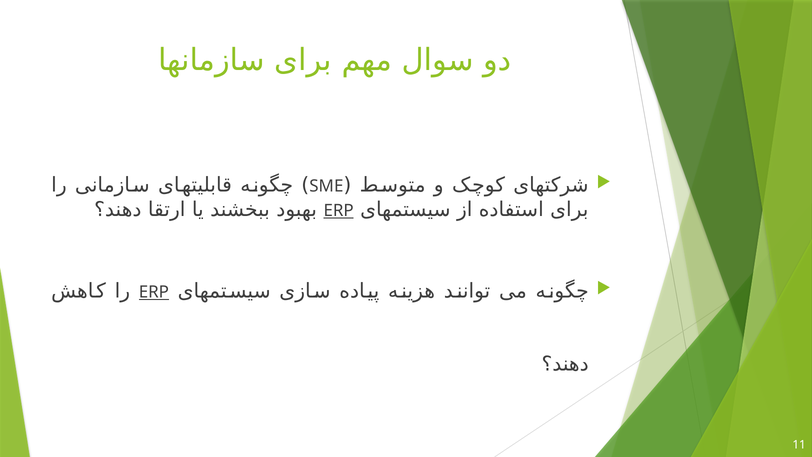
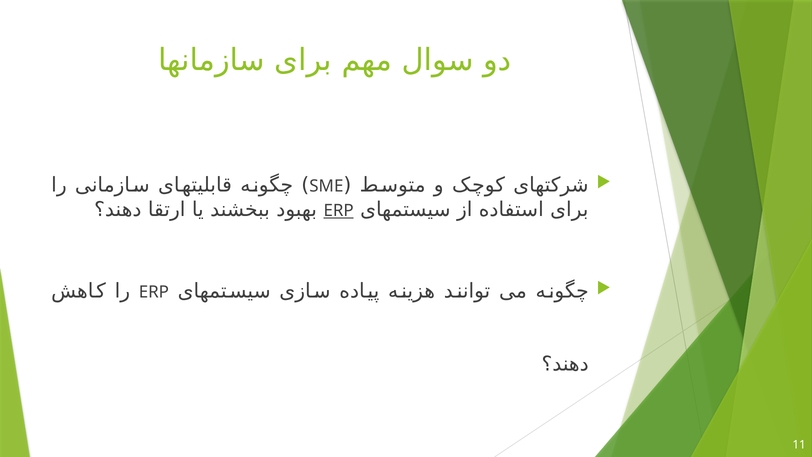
ERP underline: present -> none (154, 292)
